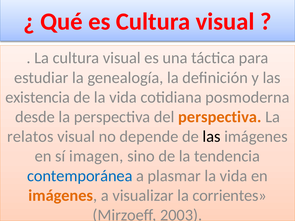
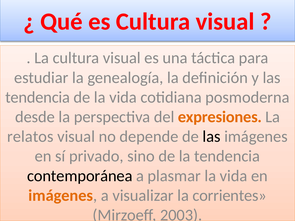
existencia: existencia -> tendencia (38, 97)
del perspectiva: perspectiva -> expresiones (220, 117)
imagen: imagen -> privado (96, 156)
contemporánea colour: blue -> black (80, 176)
